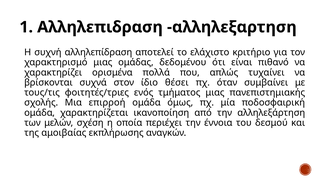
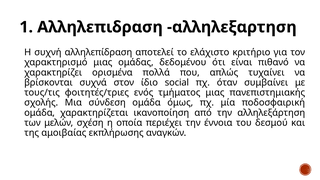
θέσει: θέσει -> social (177, 83)
επιρροή: επιρροή -> σύνδεση (107, 103)
